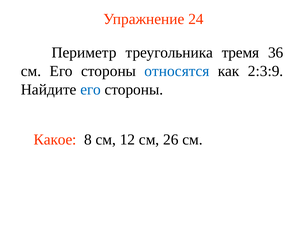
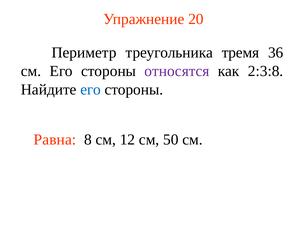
24: 24 -> 20 (196, 19)
относятся colour: blue -> purple (177, 71)
2:3:9: 2:3:9 -> 2:3:8 (266, 71)
Какое: Какое -> Равна (55, 140)
26: 26 -> 50 (171, 140)
